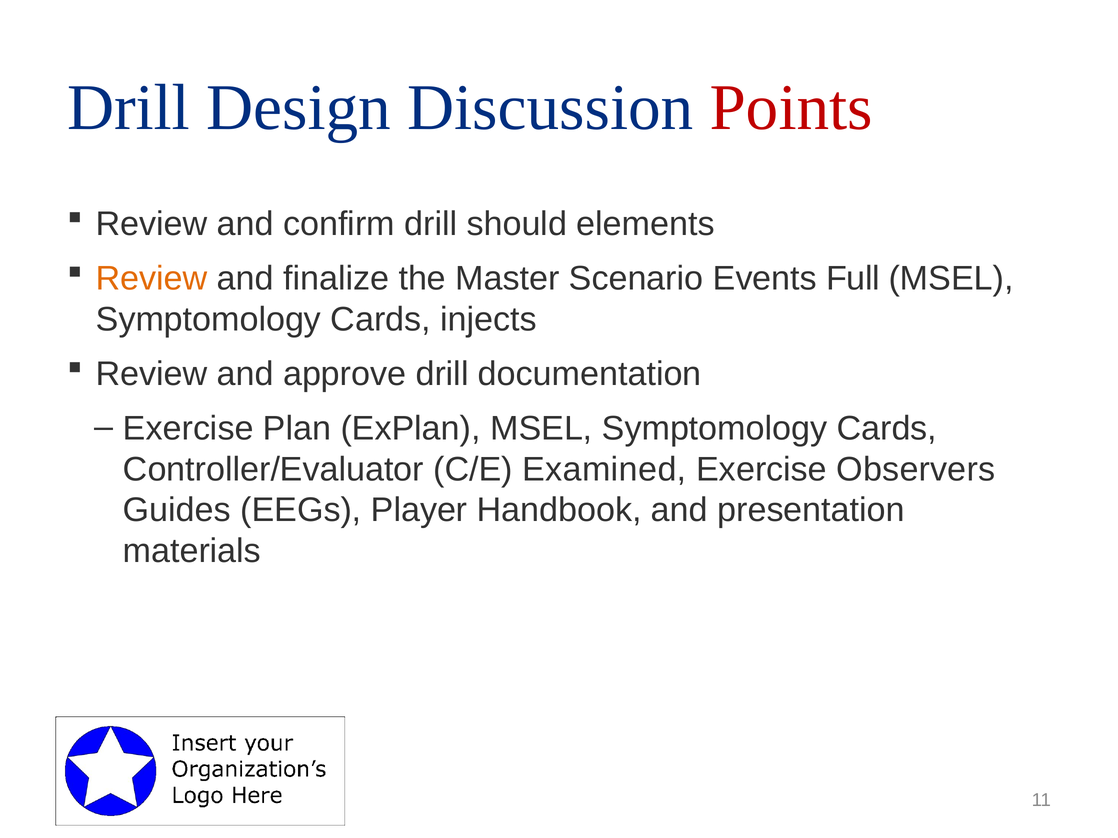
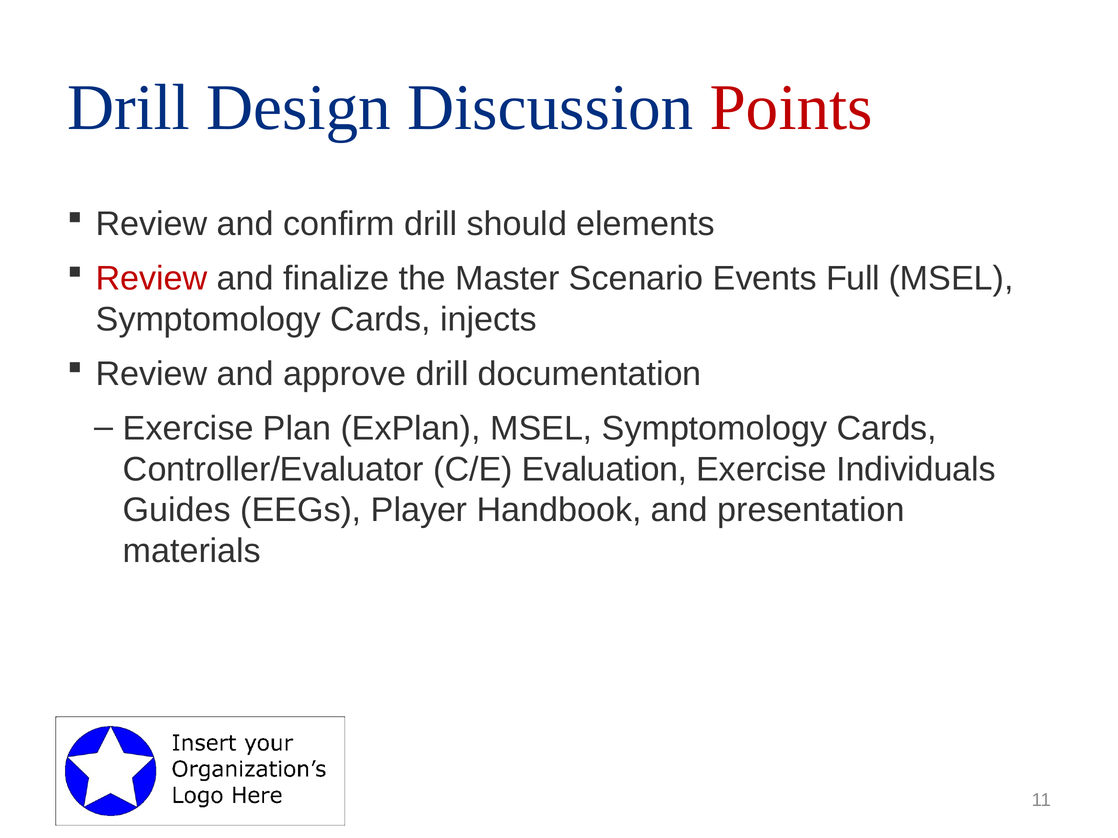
Review colour: orange -> red (152, 279)
Examined: Examined -> Evaluation (605, 470)
Observers: Observers -> Individuals (916, 470)
